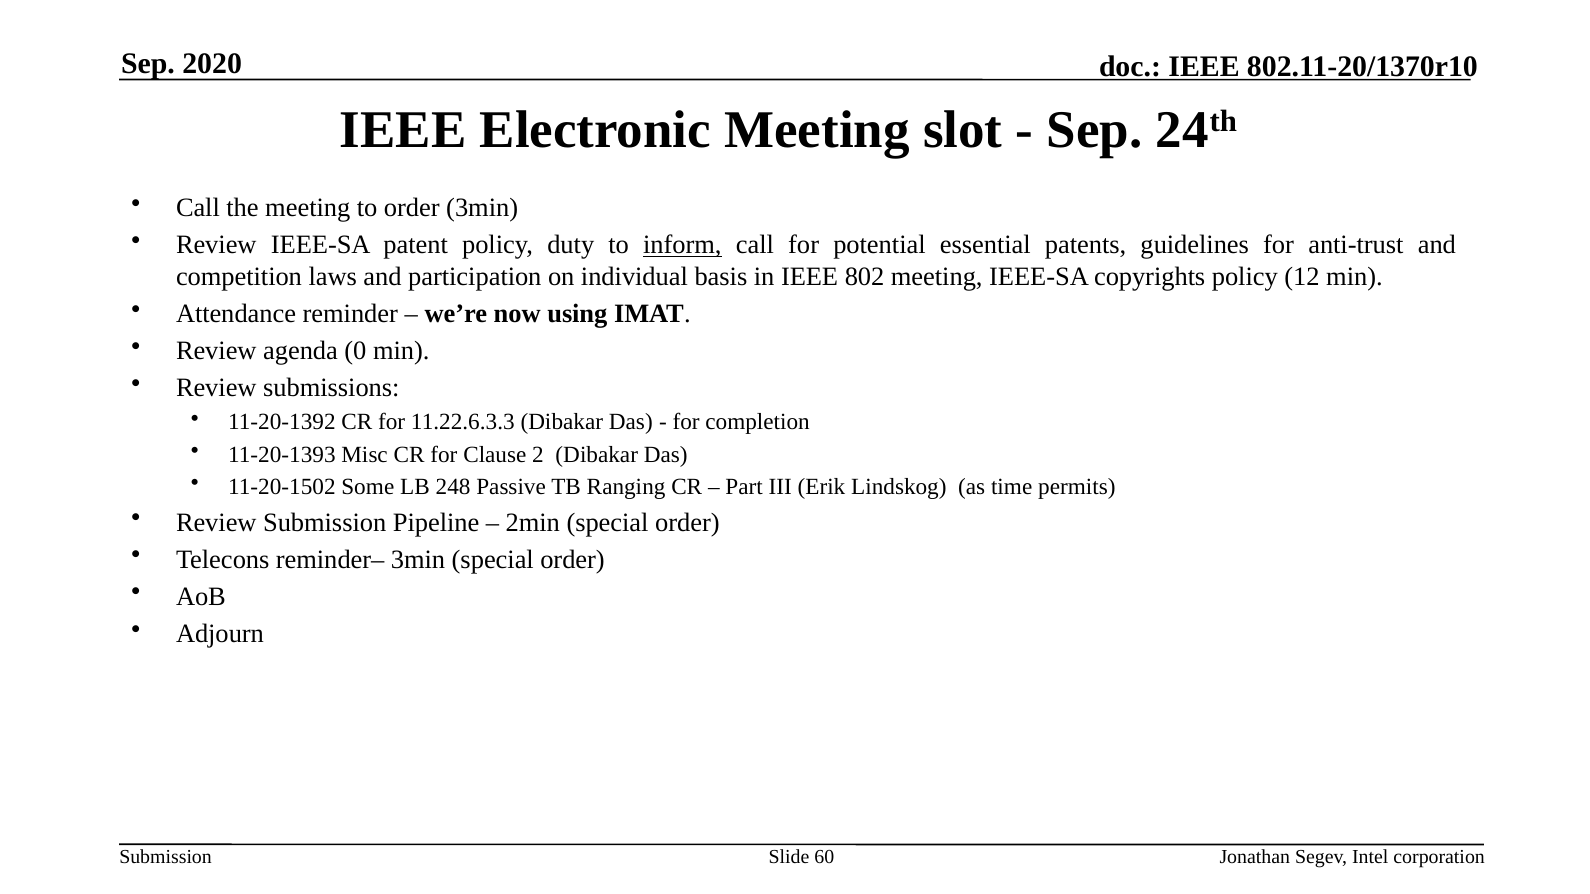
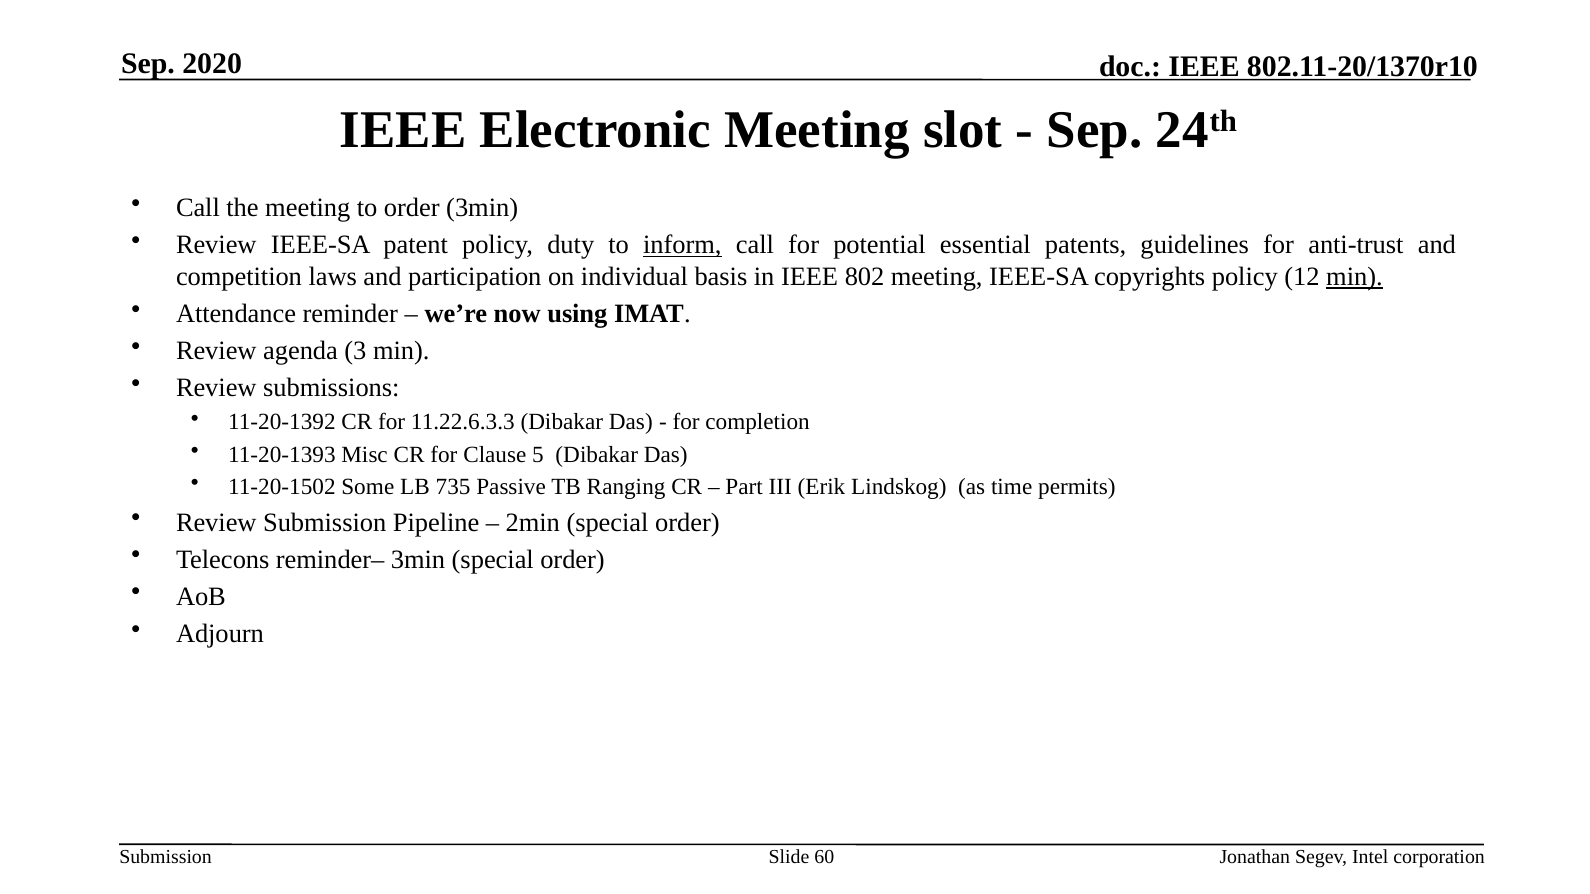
min underline: none -> present (1354, 277)
0: 0 -> 3 (355, 351)
2: 2 -> 5 (538, 455)
248: 248 -> 735 (453, 487)
